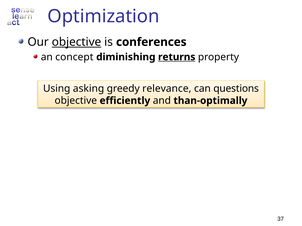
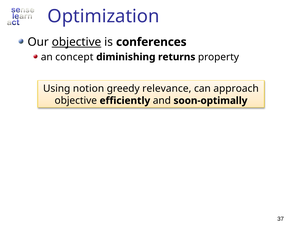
returns underline: present -> none (177, 57)
asking: asking -> notion (89, 89)
questions: questions -> approach (236, 89)
than-optimally: than-optimally -> soon-optimally (210, 101)
